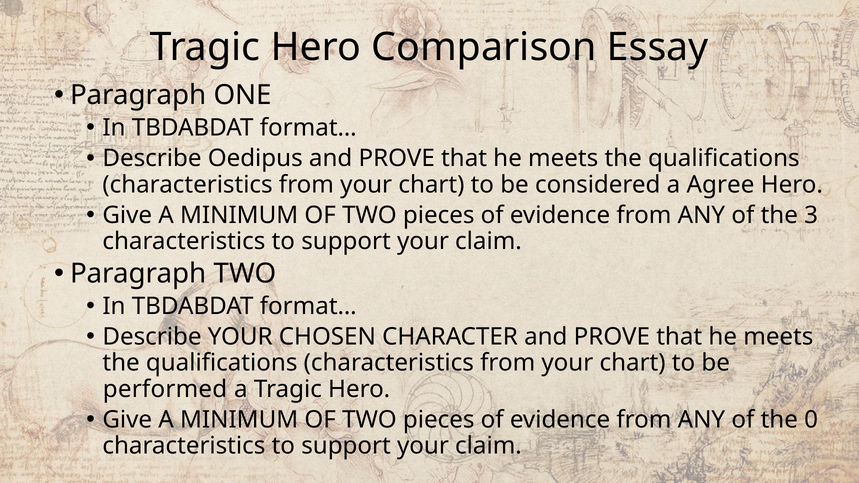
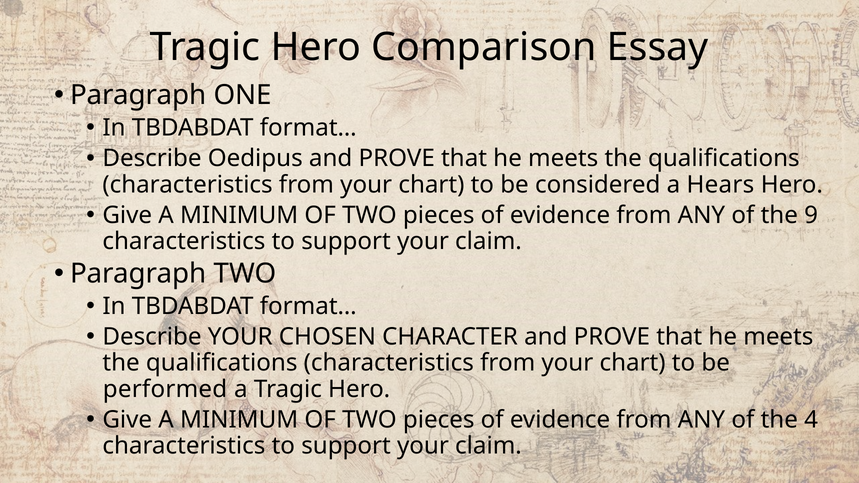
Agree: Agree -> Hears (720, 185)
3: 3 -> 9 (811, 215)
0: 0 -> 4 (811, 420)
